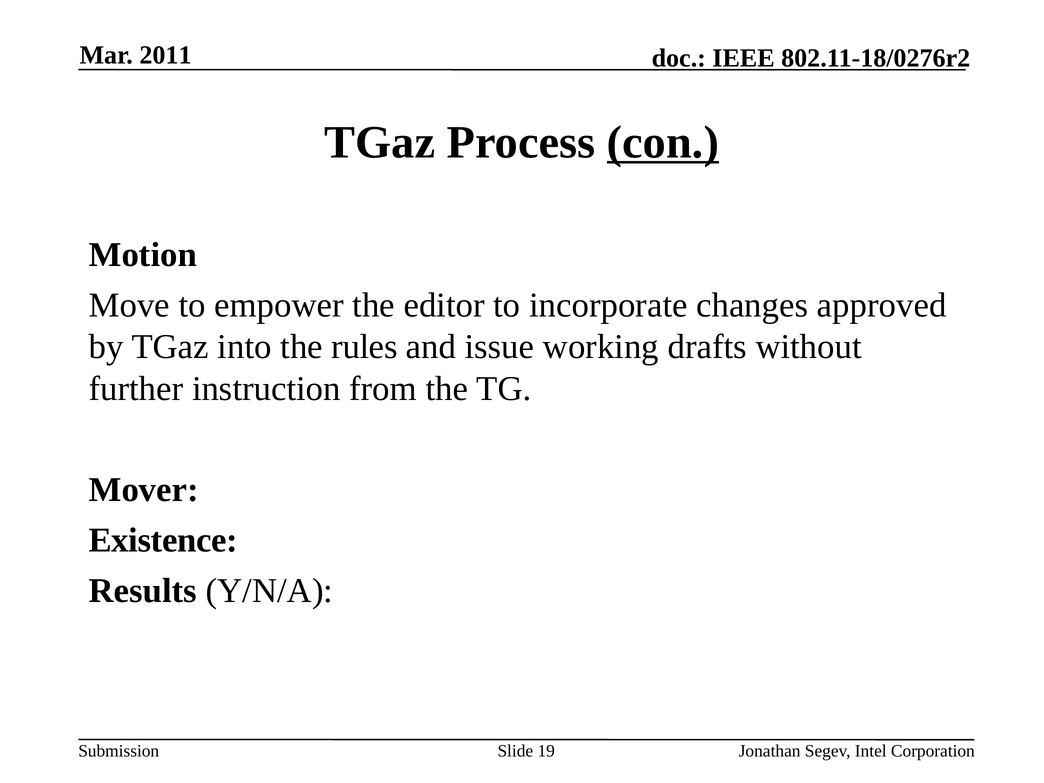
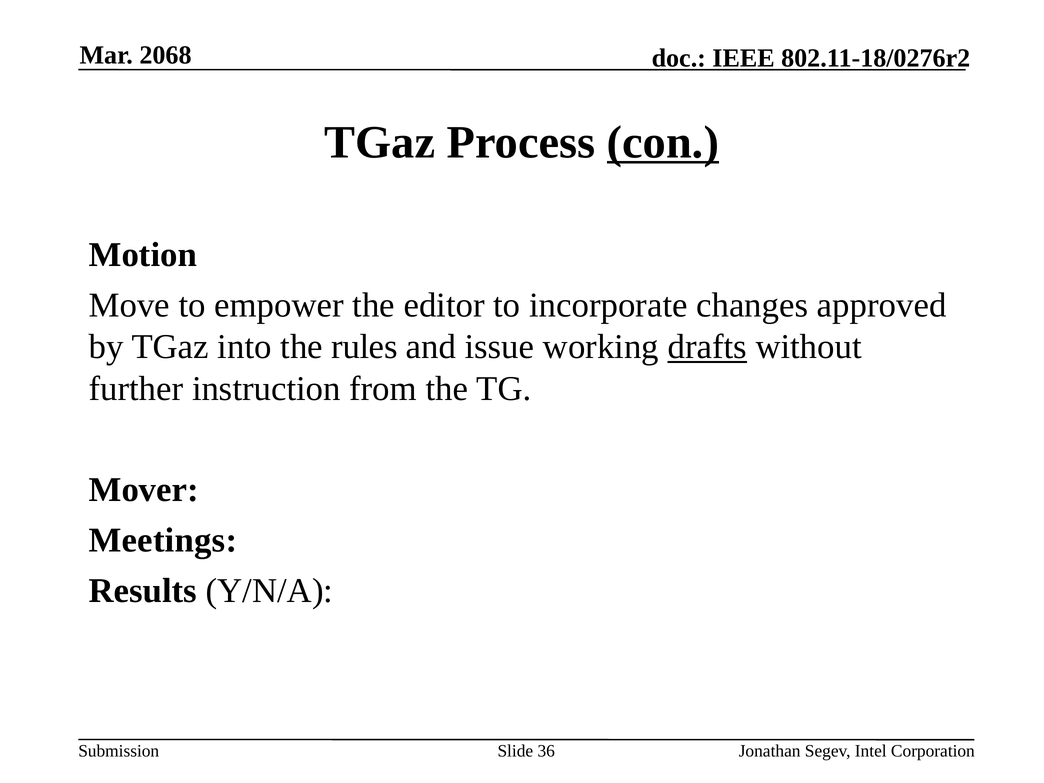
2011: 2011 -> 2068 (165, 55)
drafts underline: none -> present (707, 347)
Existence: Existence -> Meetings (163, 540)
19: 19 -> 36 (546, 751)
